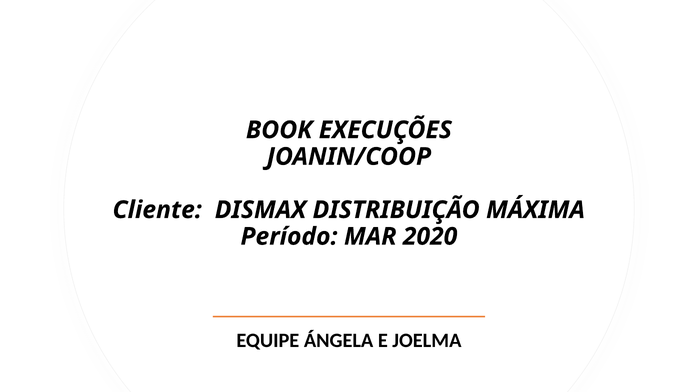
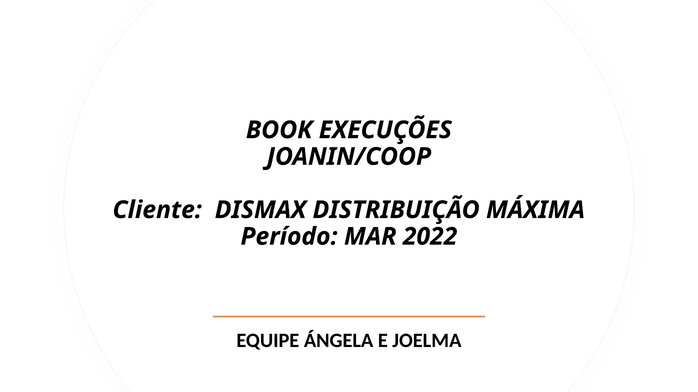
2020: 2020 -> 2022 (430, 237)
